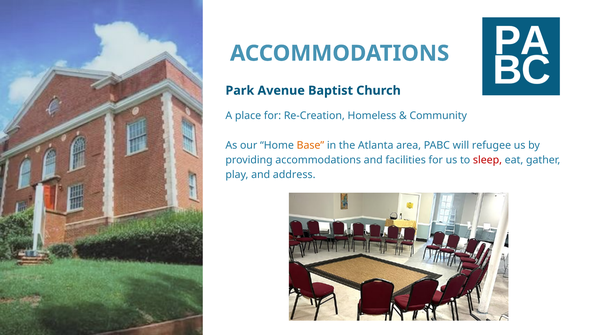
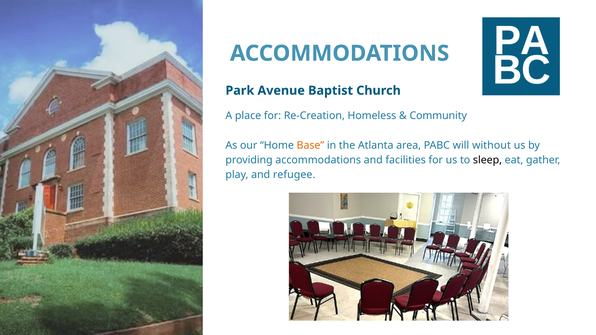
refugee: refugee -> without (491, 145)
sleep colour: red -> black (487, 160)
address: address -> refugee (294, 175)
